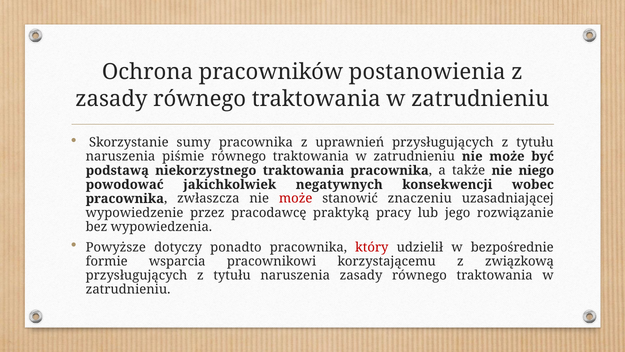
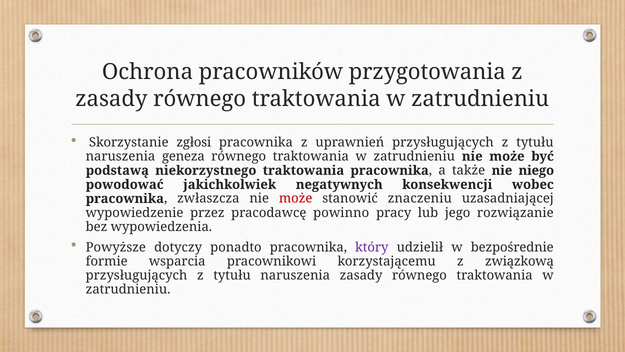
postanowienia: postanowienia -> przygotowania (427, 72)
sumy: sumy -> zgłosi (194, 142)
piśmie: piśmie -> geneza (183, 156)
praktyką: praktyką -> powinno (341, 212)
który colour: red -> purple (372, 247)
